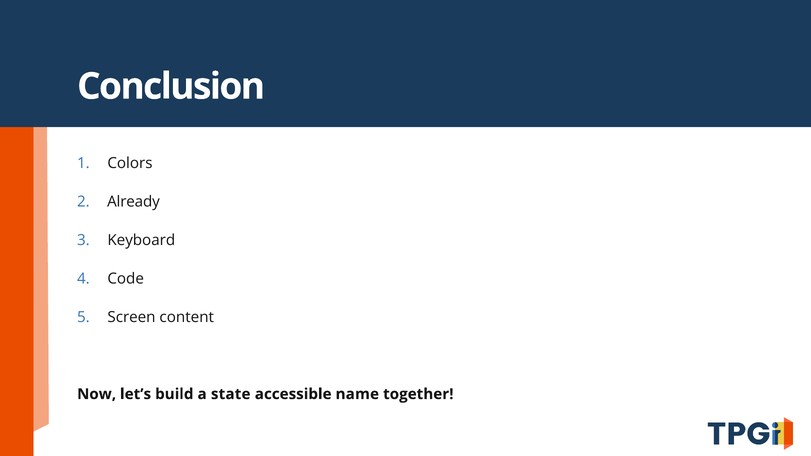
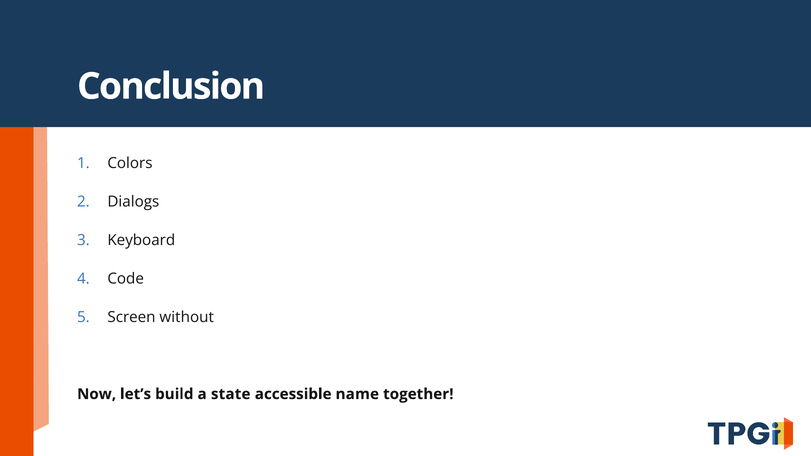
Already: Already -> Dialogs (133, 202)
content: content -> without (187, 317)
